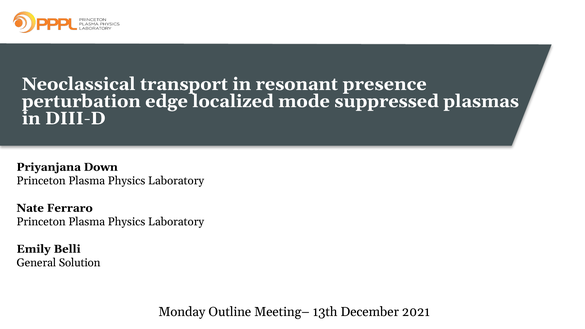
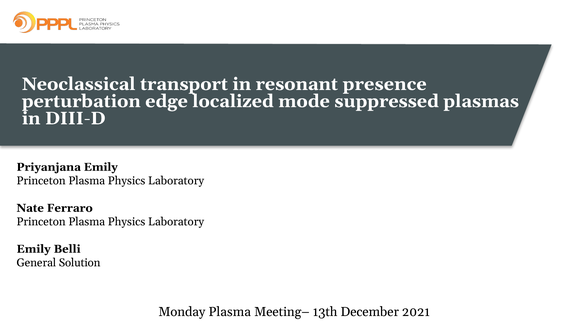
Priyanjana Down: Down -> Emily (101, 167)
Monday Outline: Outline -> Plasma (230, 312)
